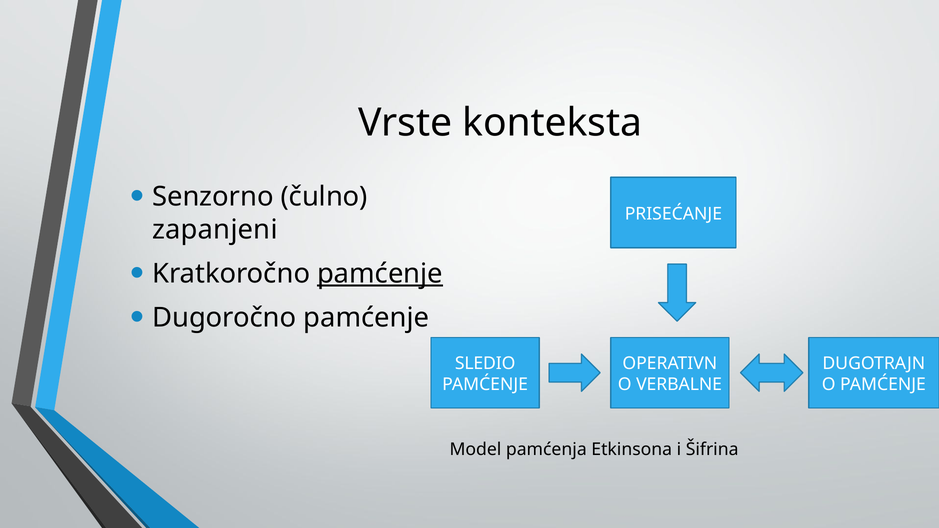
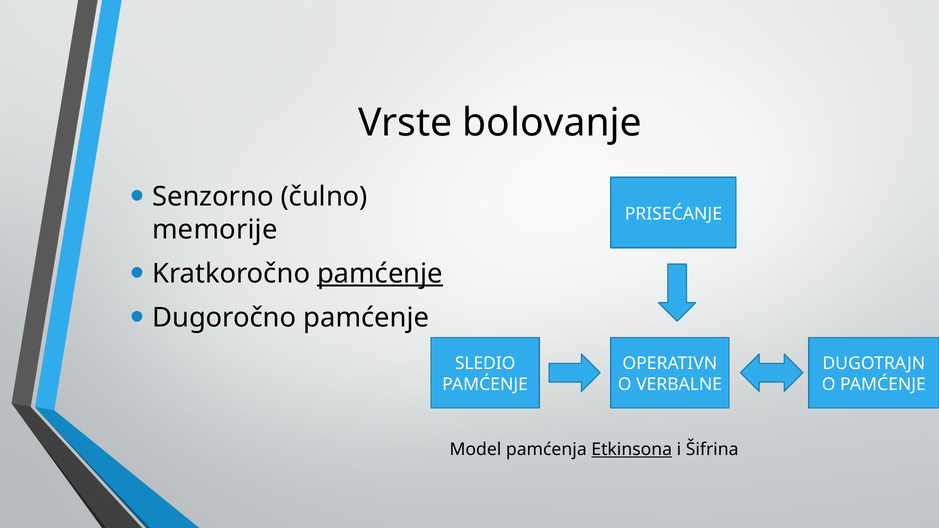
konteksta: konteksta -> bolovanje (552, 123)
zapanjeni: zapanjeni -> memorije (215, 230)
Etkinsona underline: none -> present (632, 450)
